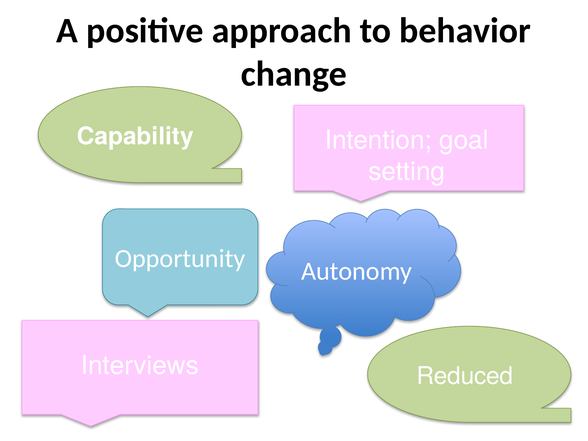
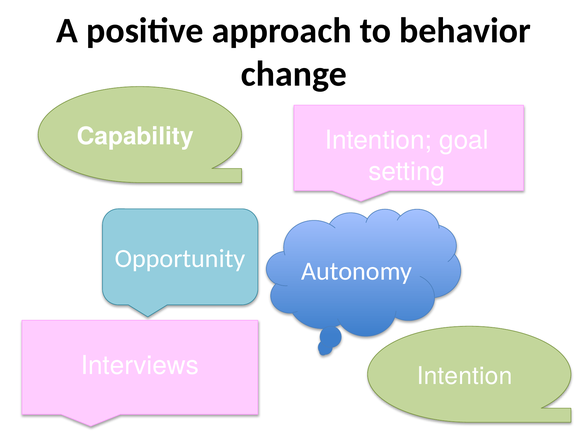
Reduced: Reduced -> Intention (465, 376)
